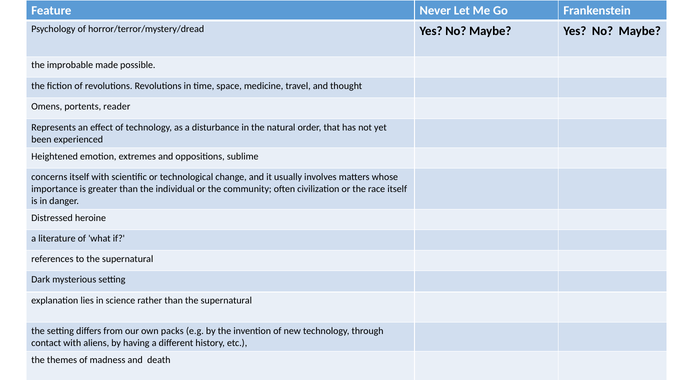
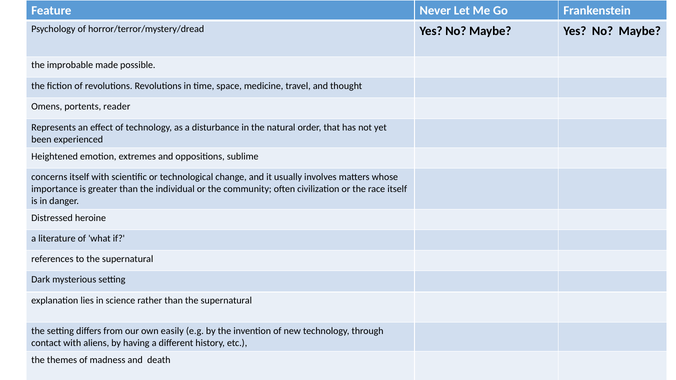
packs: packs -> easily (172, 331)
